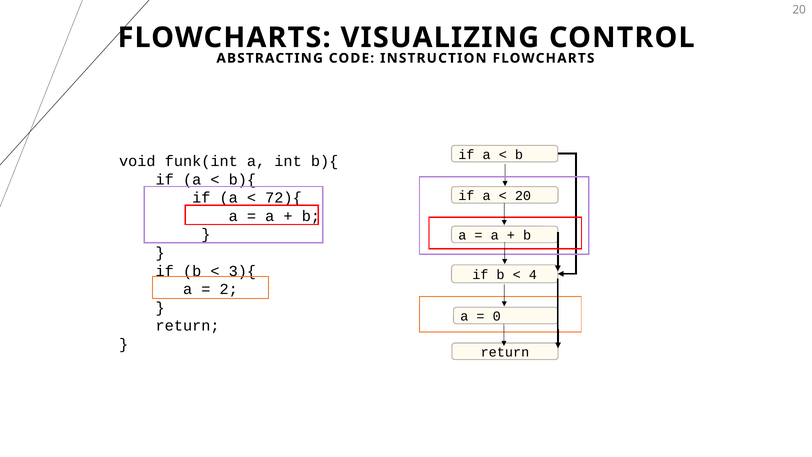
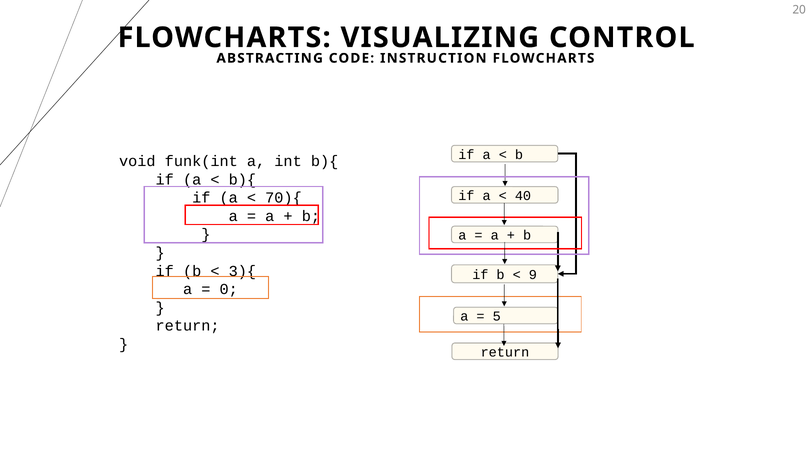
20: 20 -> 40 (523, 196)
72){: 72){ -> 70){ (283, 198)
4: 4 -> 9 (533, 275)
2: 2 -> 0 (229, 289)
0: 0 -> 5 (497, 316)
